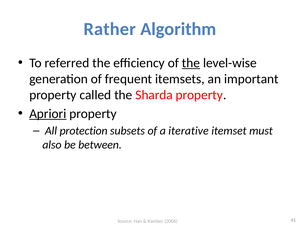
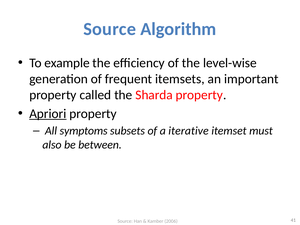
Rather: Rather -> Source (110, 29)
referred: referred -> example (67, 63)
the underline: present -> none (191, 63)
protection: protection -> symptoms (84, 131)
